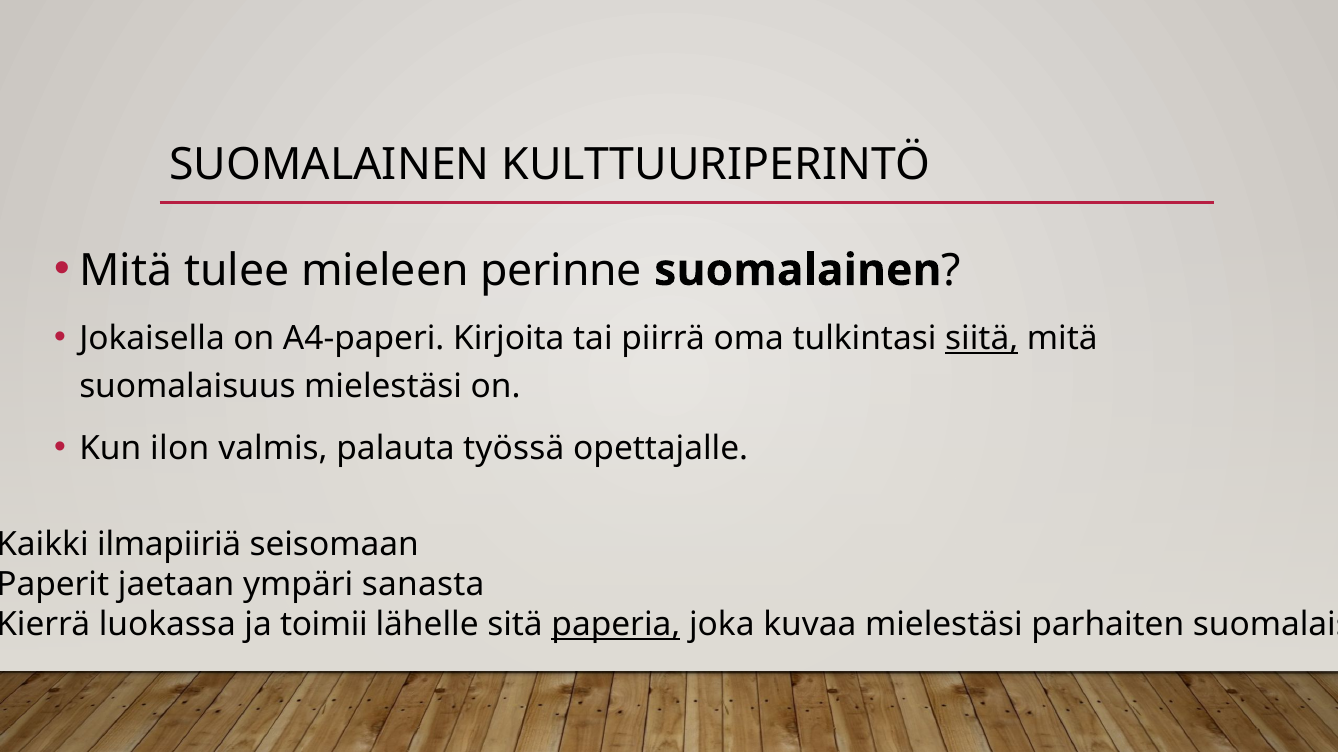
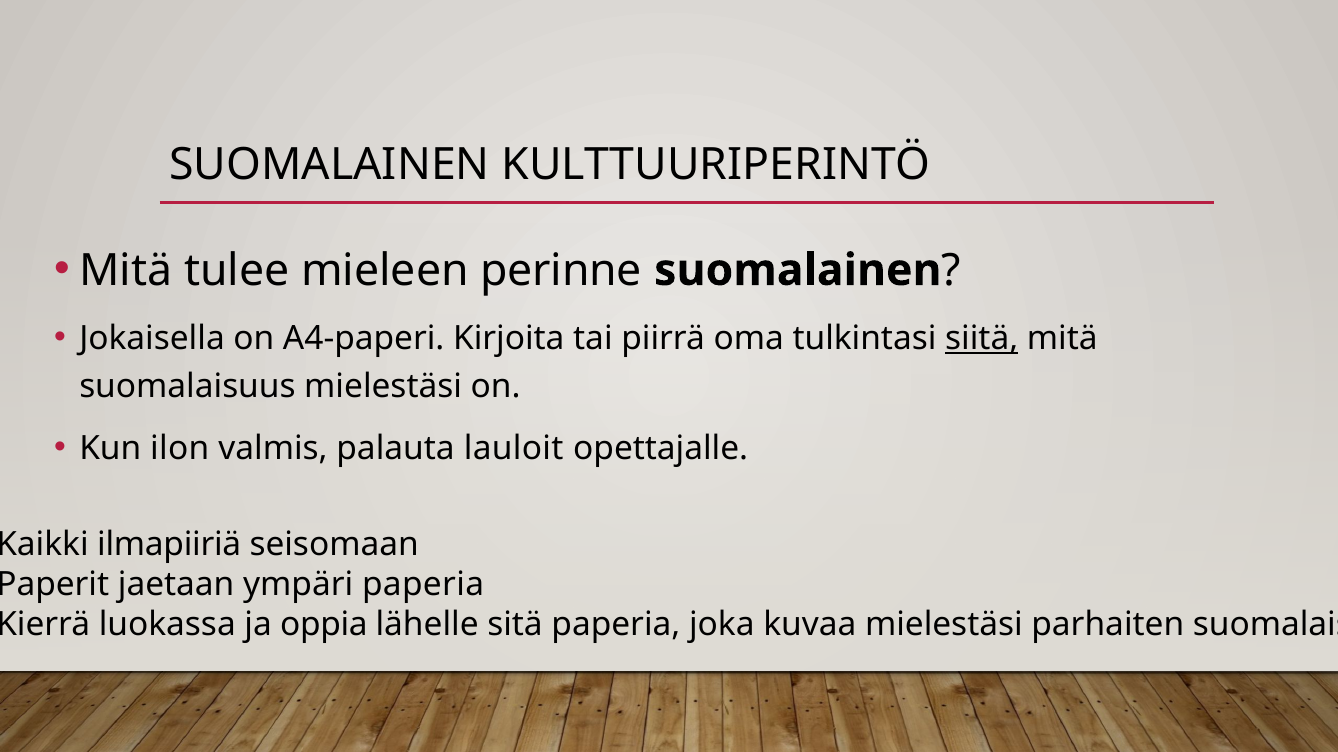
työssä: työssä -> lauloit (514, 449)
ympäri sanasta: sanasta -> paperia (423, 585)
toimii: toimii -> oppia (324, 625)
paperia underline: present -> none (616, 625)
